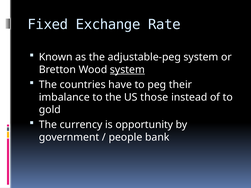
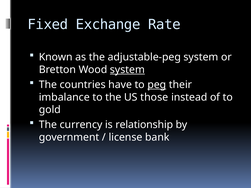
peg underline: none -> present (157, 85)
opportunity: opportunity -> relationship (144, 125)
people: people -> license (125, 137)
